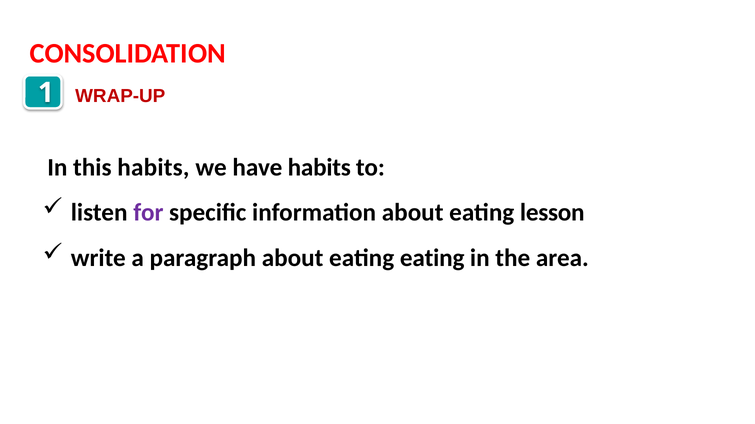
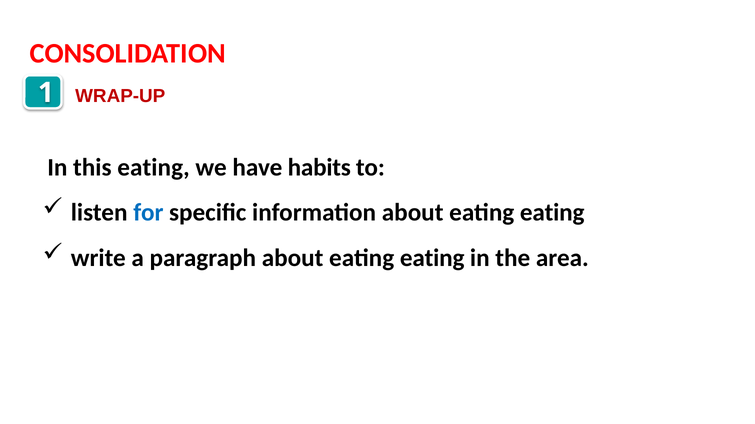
this habits: habits -> eating (153, 168)
for colour: purple -> blue (148, 213)
information about eating lesson: lesson -> eating (552, 213)
